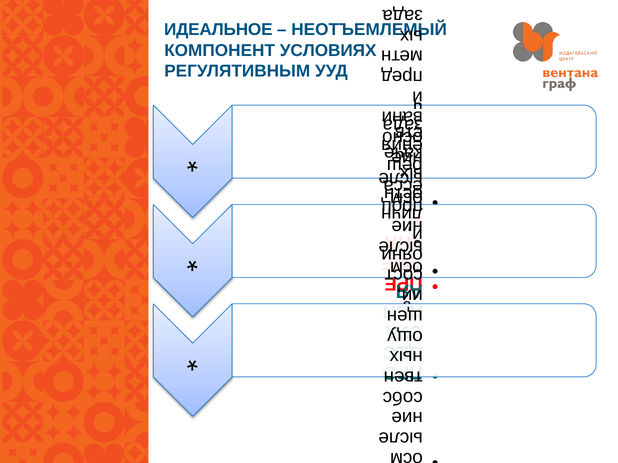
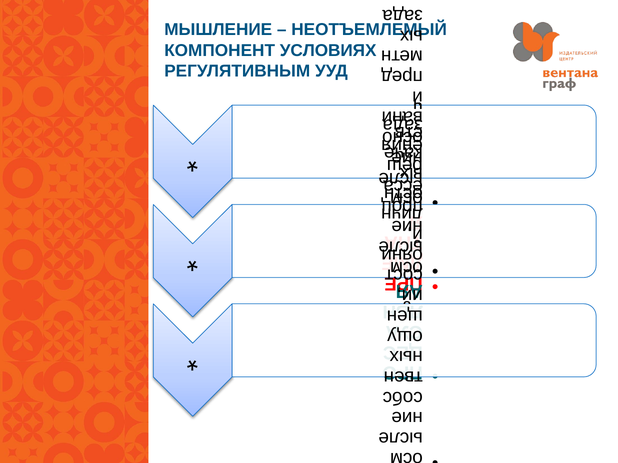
ИДЕАЛЬНОЕ: ИДЕАЛЬНОЕ -> МЫШЛЕНИЕ (218, 30)
